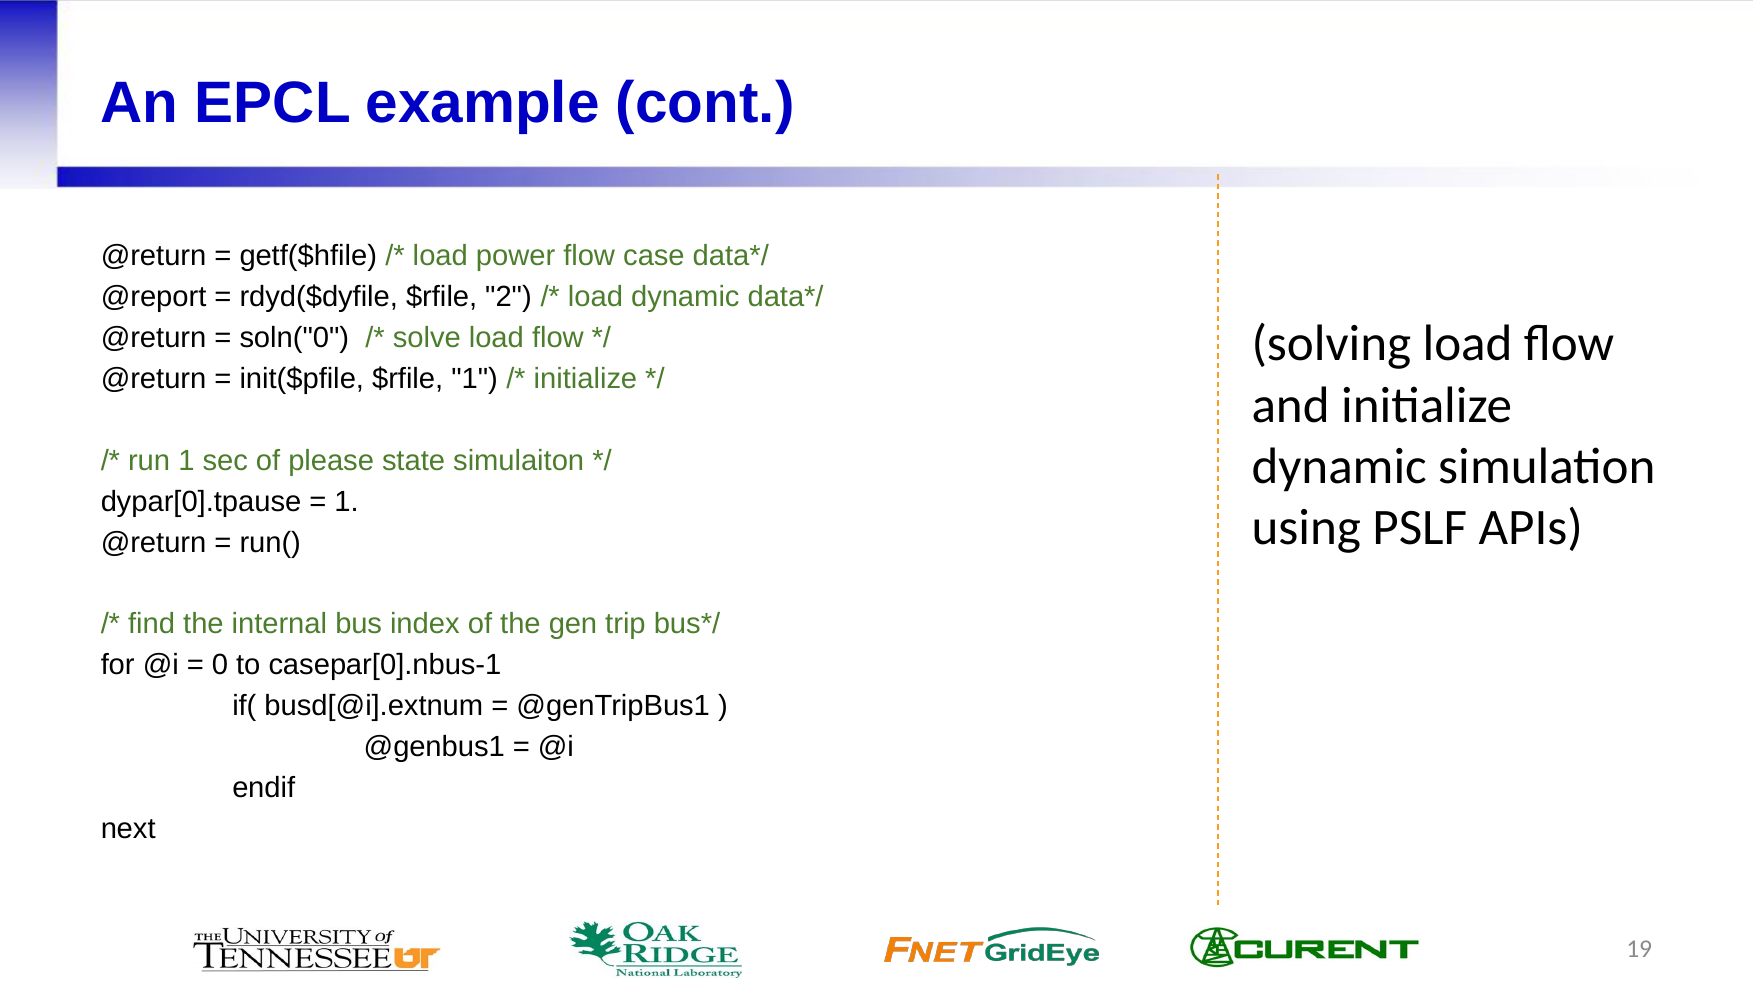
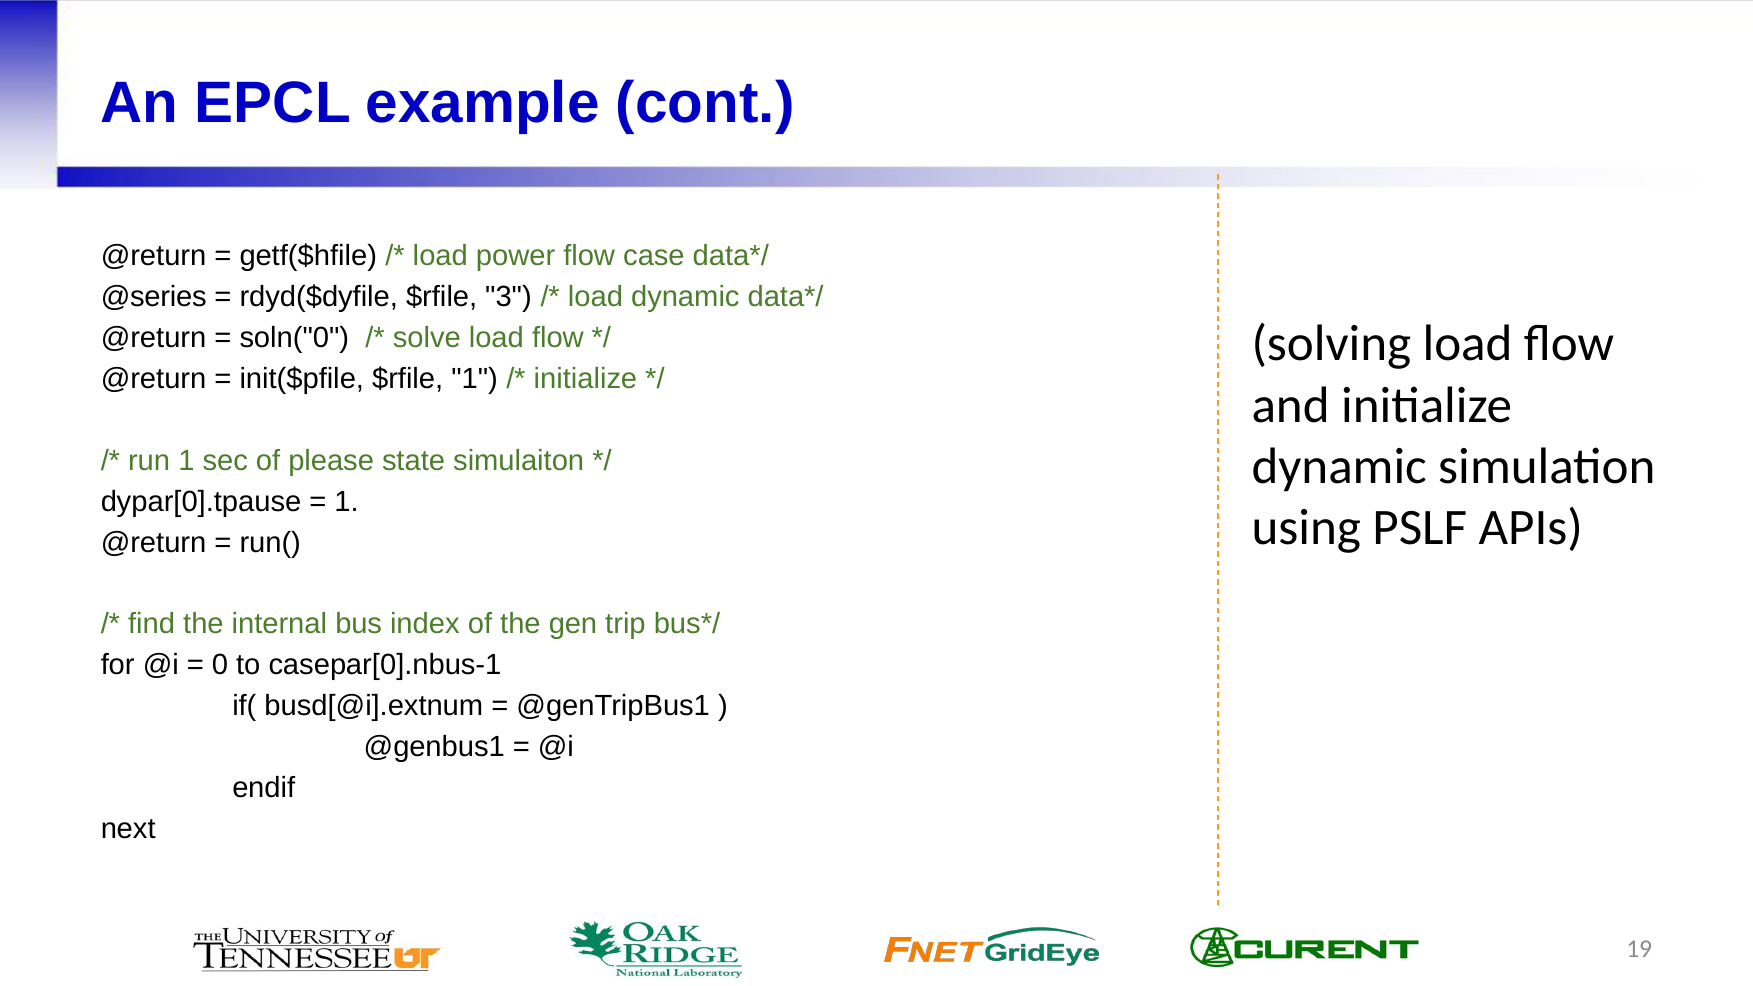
@report: @report -> @series (154, 297)
2: 2 -> 3 (508, 297)
